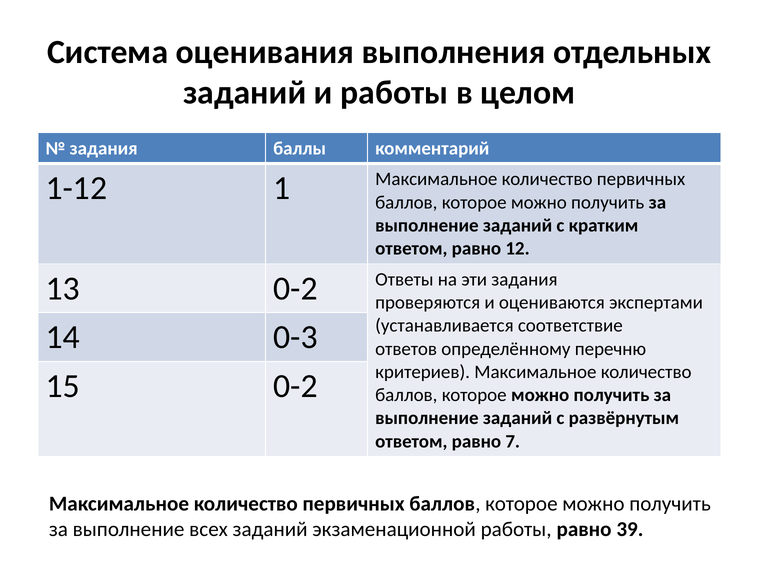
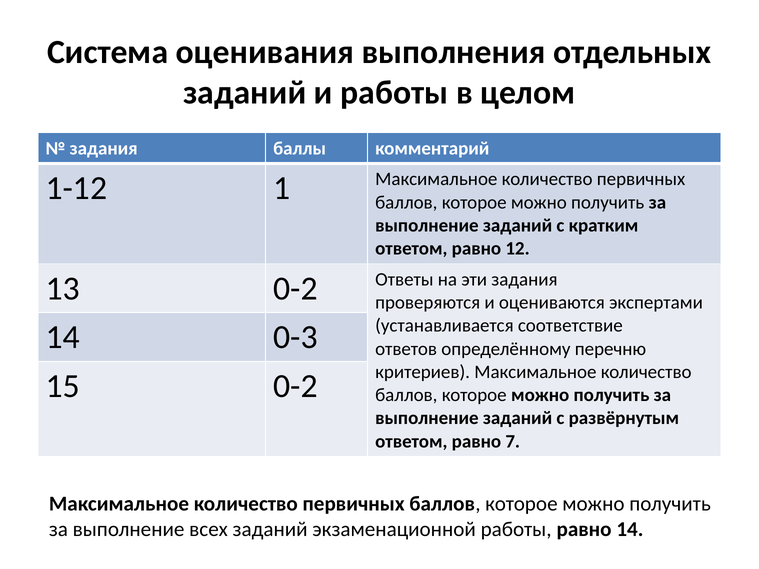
равно 39: 39 -> 14 (630, 529)
